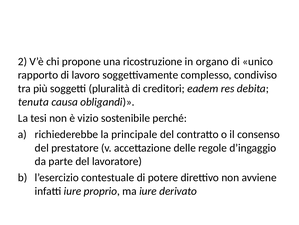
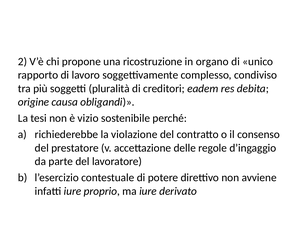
tenuta: tenuta -> origine (34, 102)
principale: principale -> violazione (134, 134)
